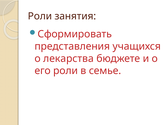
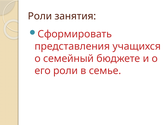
лекарства: лекарства -> семейный (69, 59)
